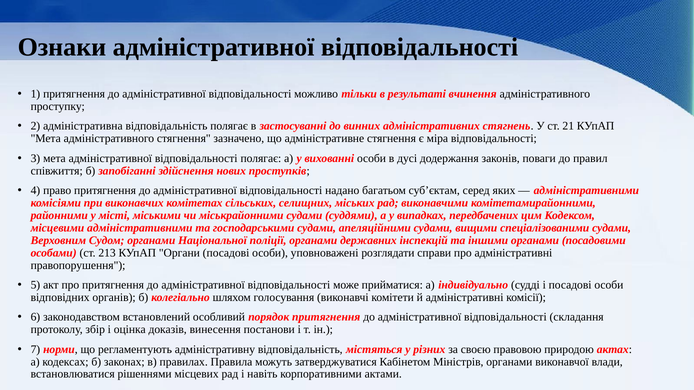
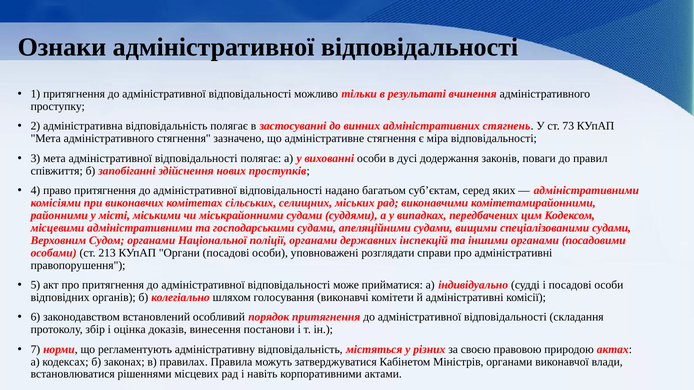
21: 21 -> 73 (568, 126)
